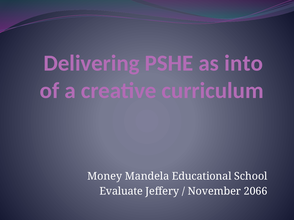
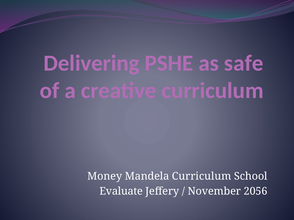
into: into -> safe (244, 63)
Mandela Educational: Educational -> Curriculum (202, 177)
2066: 2066 -> 2056 (256, 192)
